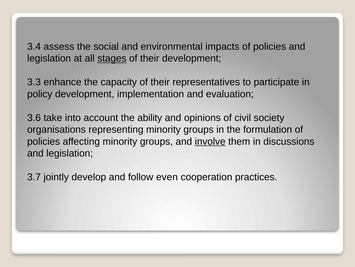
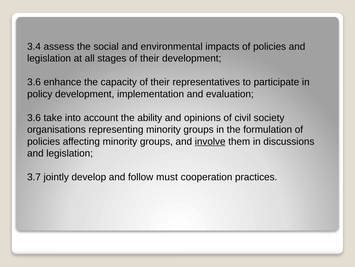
stages underline: present -> none (112, 58)
3.3: 3.3 -> 3.6 (34, 82)
even: even -> must (167, 177)
